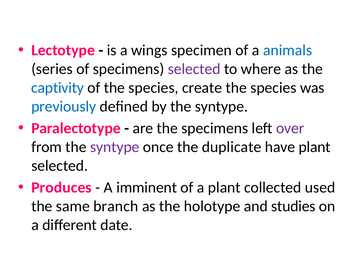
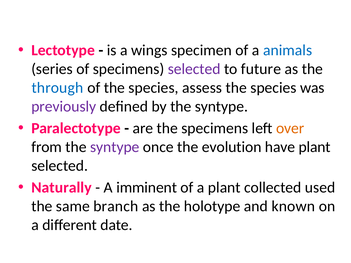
where: where -> future (261, 69)
captivity: captivity -> through (57, 88)
create: create -> assess (202, 88)
previously colour: blue -> purple (64, 106)
over colour: purple -> orange (290, 128)
duplicate: duplicate -> evolution (232, 147)
Produces: Produces -> Naturally (62, 188)
studies: studies -> known (293, 206)
